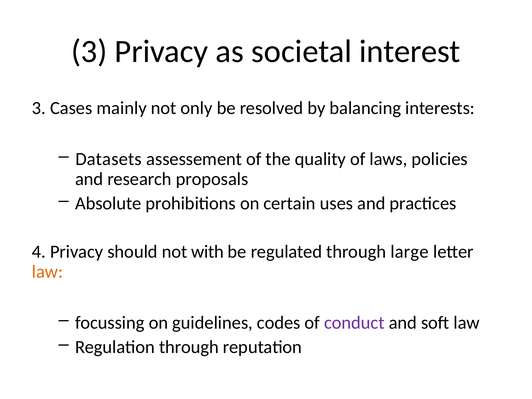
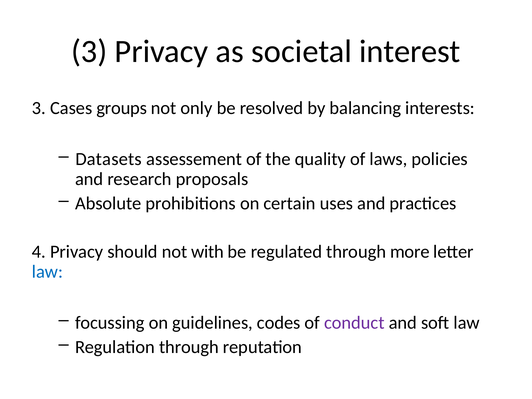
mainly: mainly -> groups (122, 108)
large: large -> more (410, 252)
law colour: orange -> blue (47, 272)
